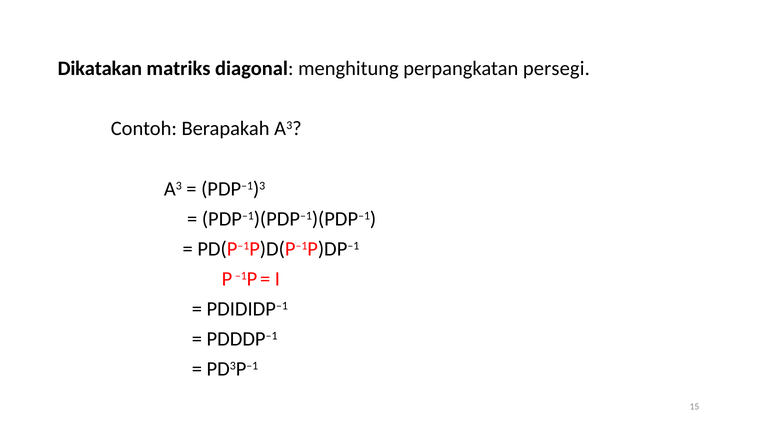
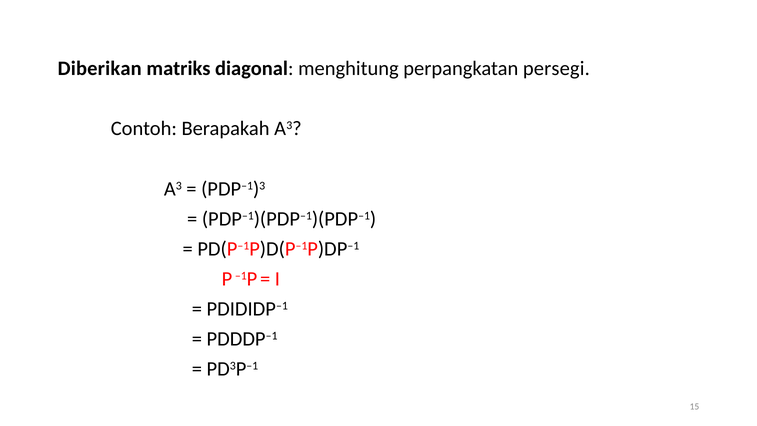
Dikatakan: Dikatakan -> Diberikan (100, 69)
